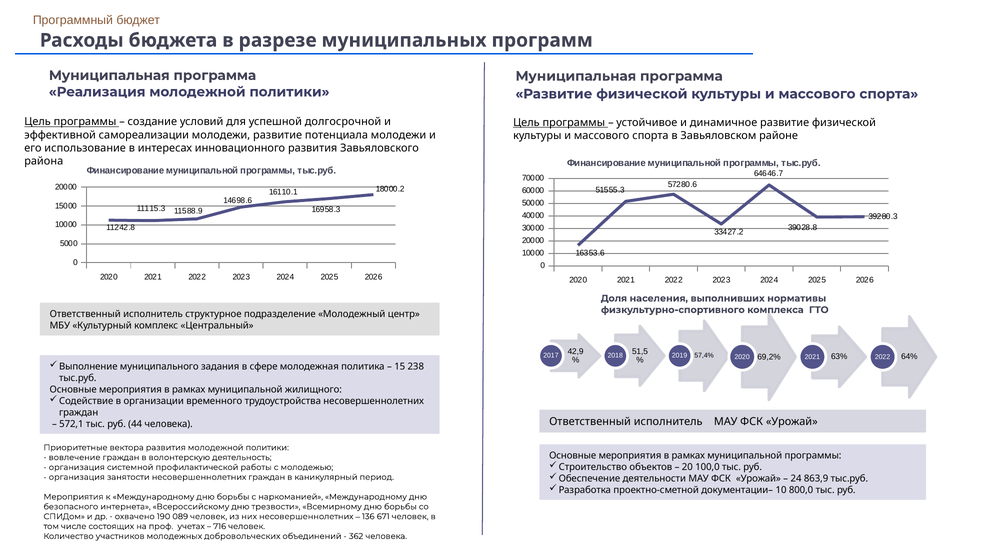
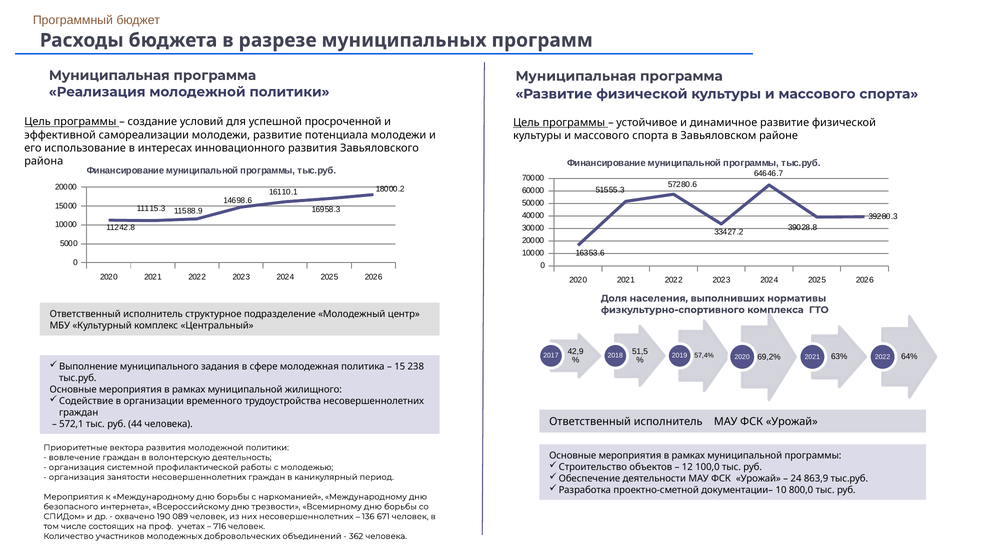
долгосрочной: долгосрочной -> просроченной (343, 122)
20: 20 -> 12 (687, 467)
